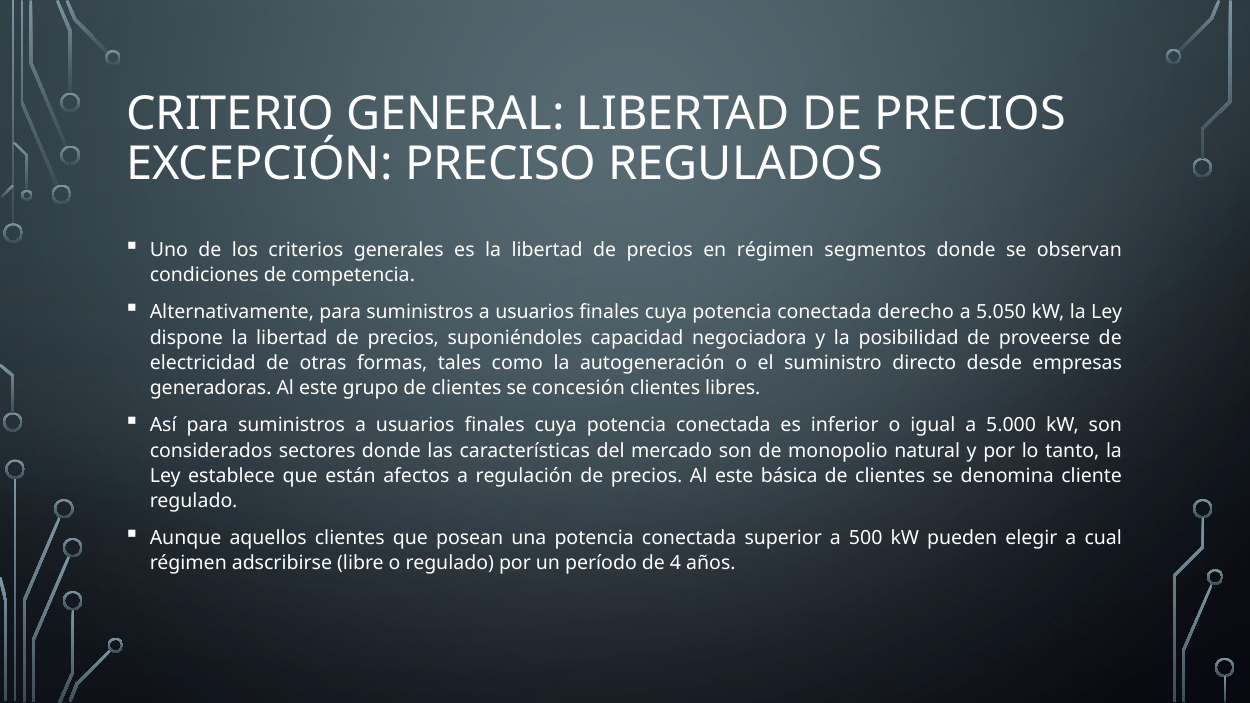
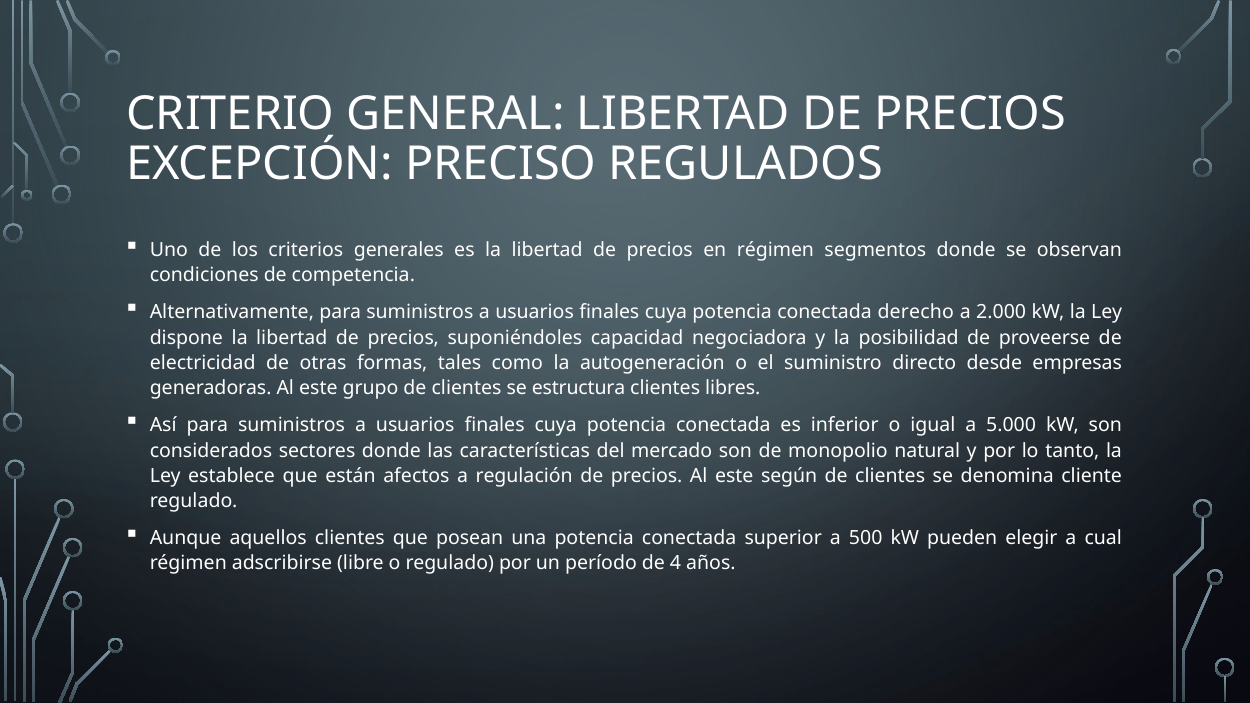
5.050: 5.050 -> 2.000 (1001, 313)
concesión: concesión -> estructura (579, 388)
básica: básica -> según (789, 476)
